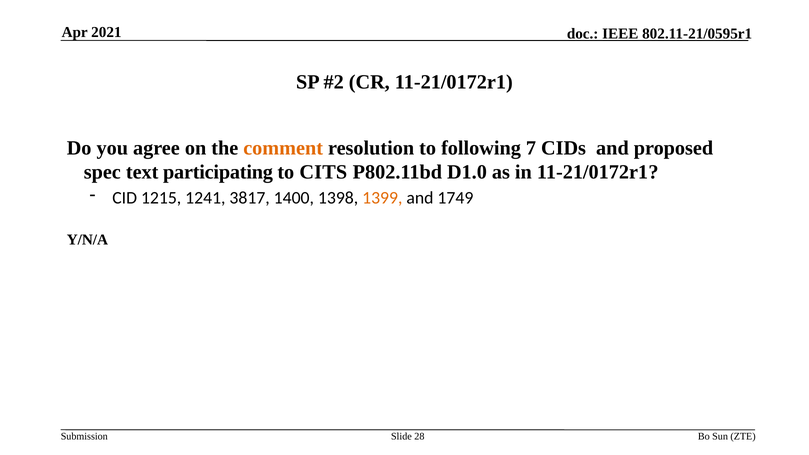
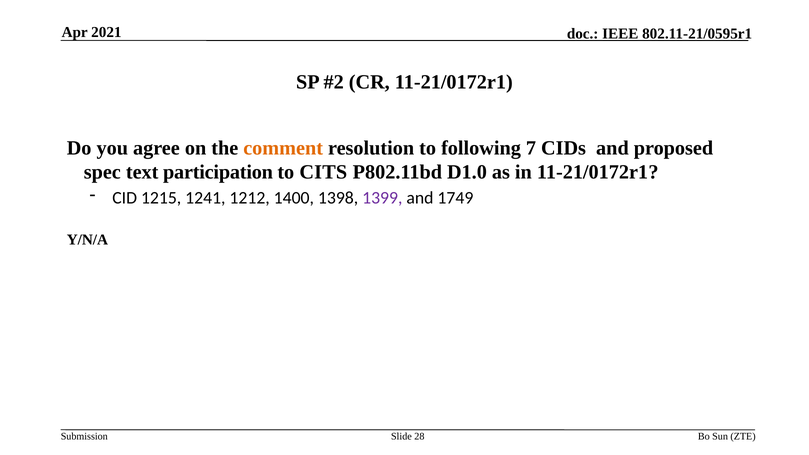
participating: participating -> participation (218, 172)
3817: 3817 -> 1212 (250, 198)
1399 colour: orange -> purple (382, 198)
